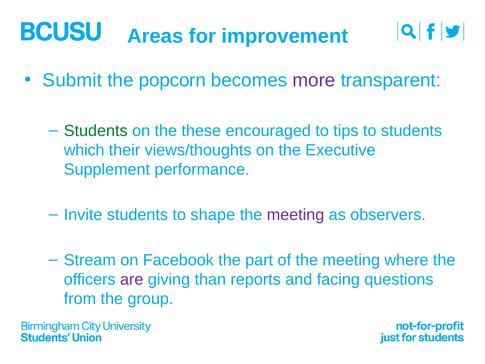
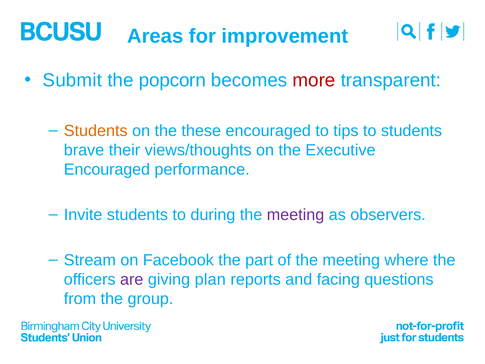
more colour: purple -> red (314, 80)
Students colour: green -> orange (96, 131)
which: which -> brave (84, 150)
Supplement: Supplement -> Encouraged (107, 169)
shape: shape -> during (213, 215)
than: than -> plan (210, 279)
